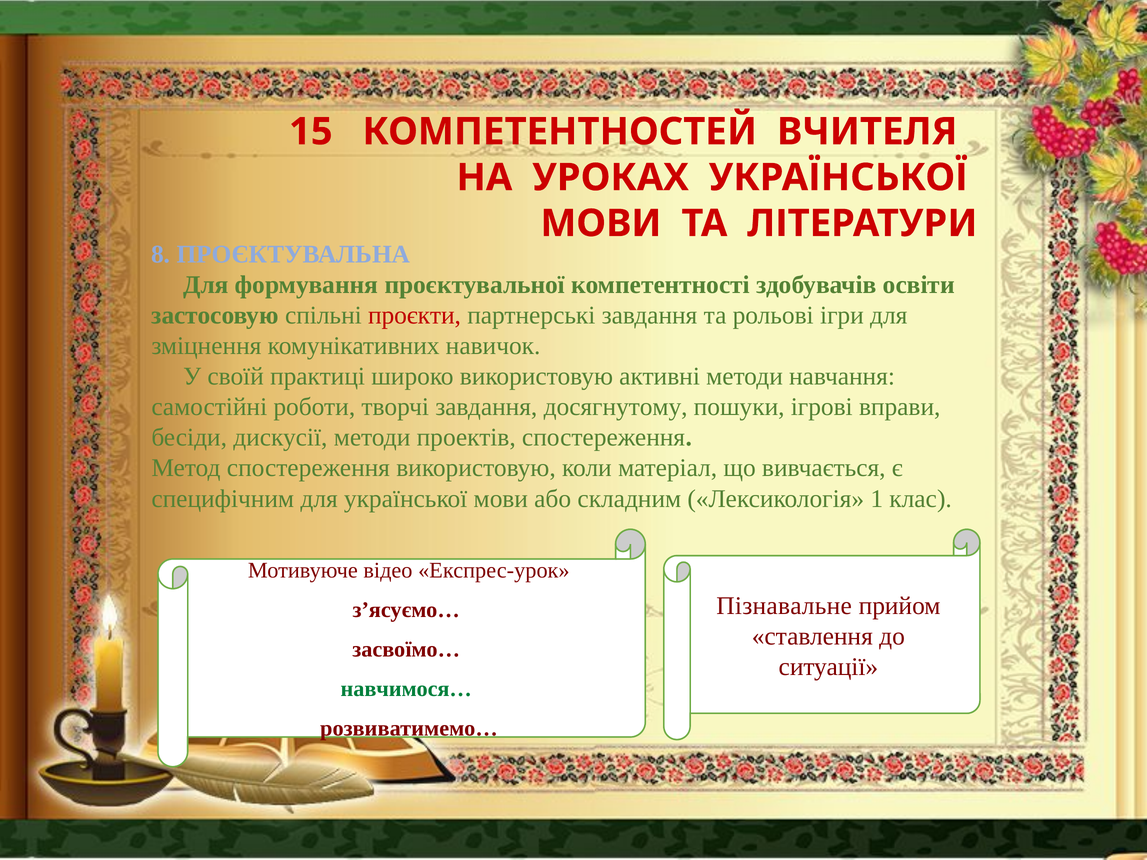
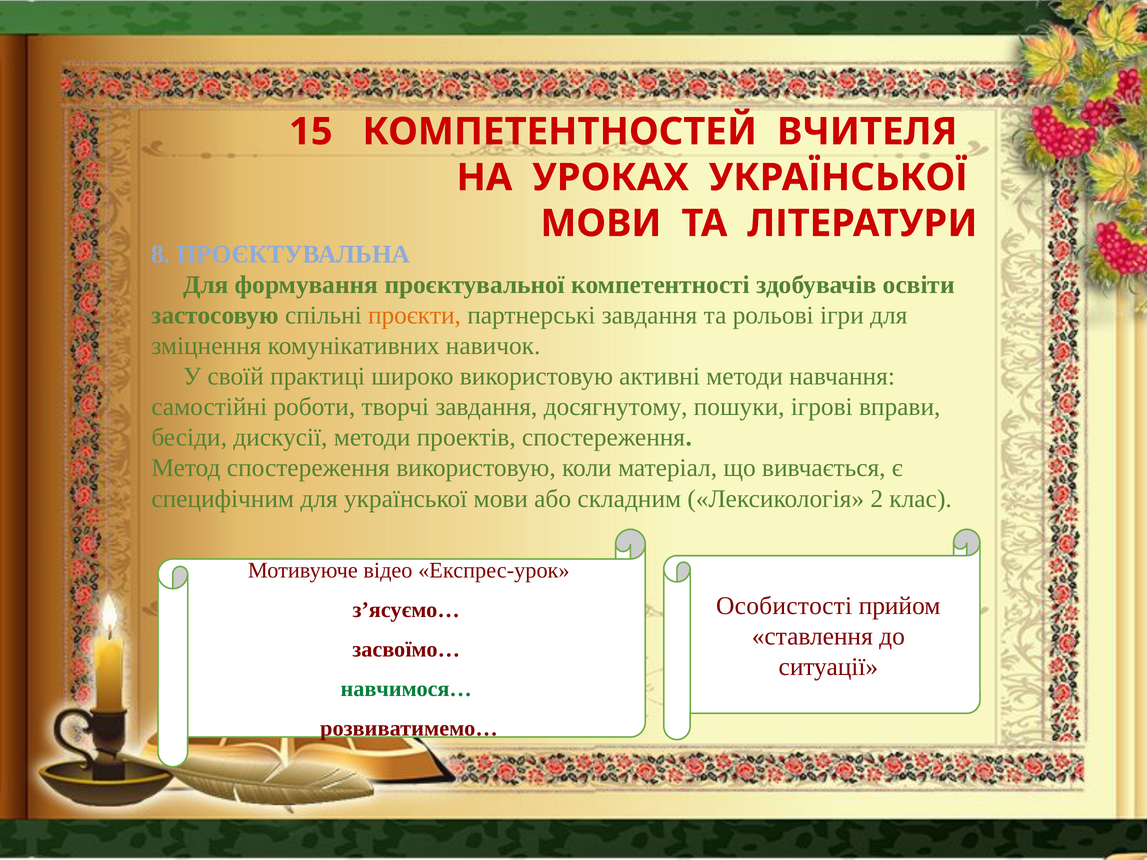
проєкти colour: red -> orange (414, 315)
1: 1 -> 2 (877, 499)
Пізнавальне: Пізнавальне -> Особистості (784, 606)
